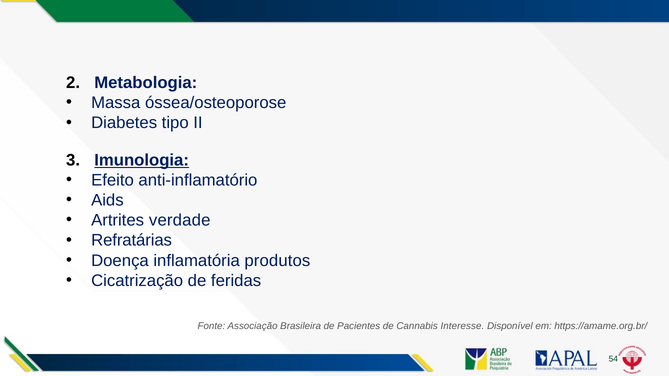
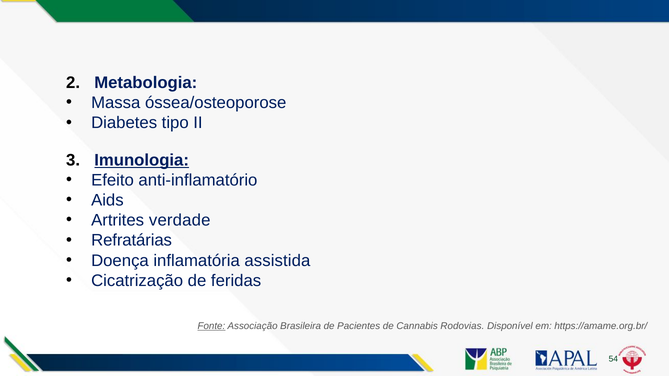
produtos: produtos -> assistida (277, 261)
Fonte underline: none -> present (211, 326)
Interesse: Interesse -> Rodovias (462, 326)
